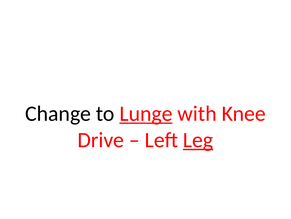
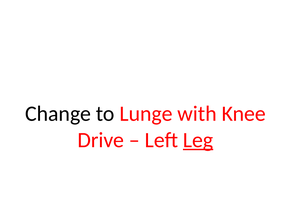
Lunge underline: present -> none (146, 113)
